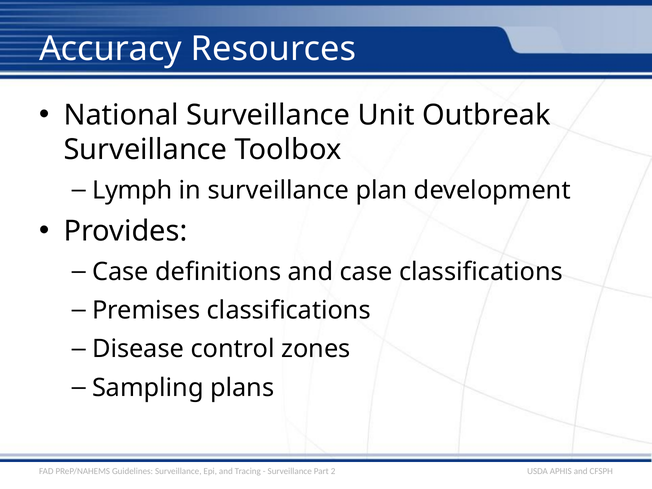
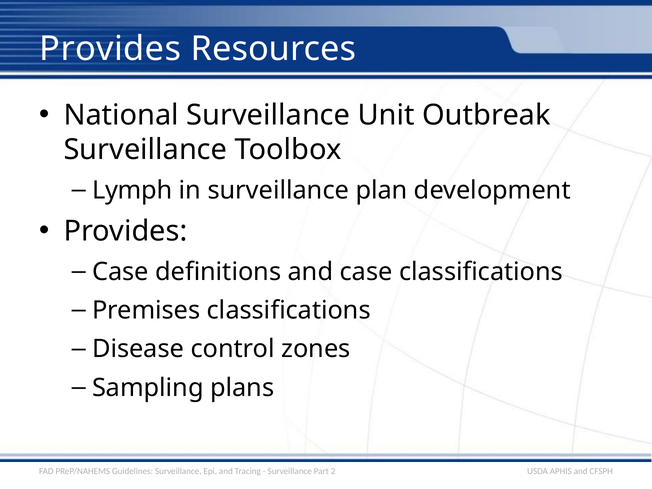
Accuracy: Accuracy -> Provides (110, 49)
